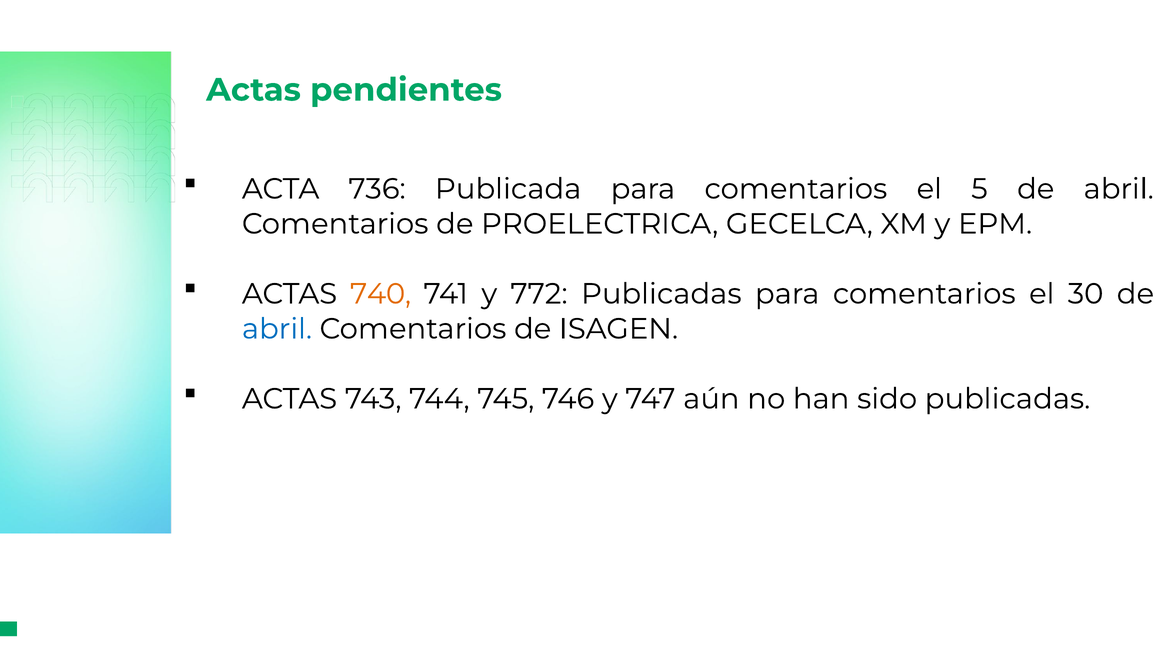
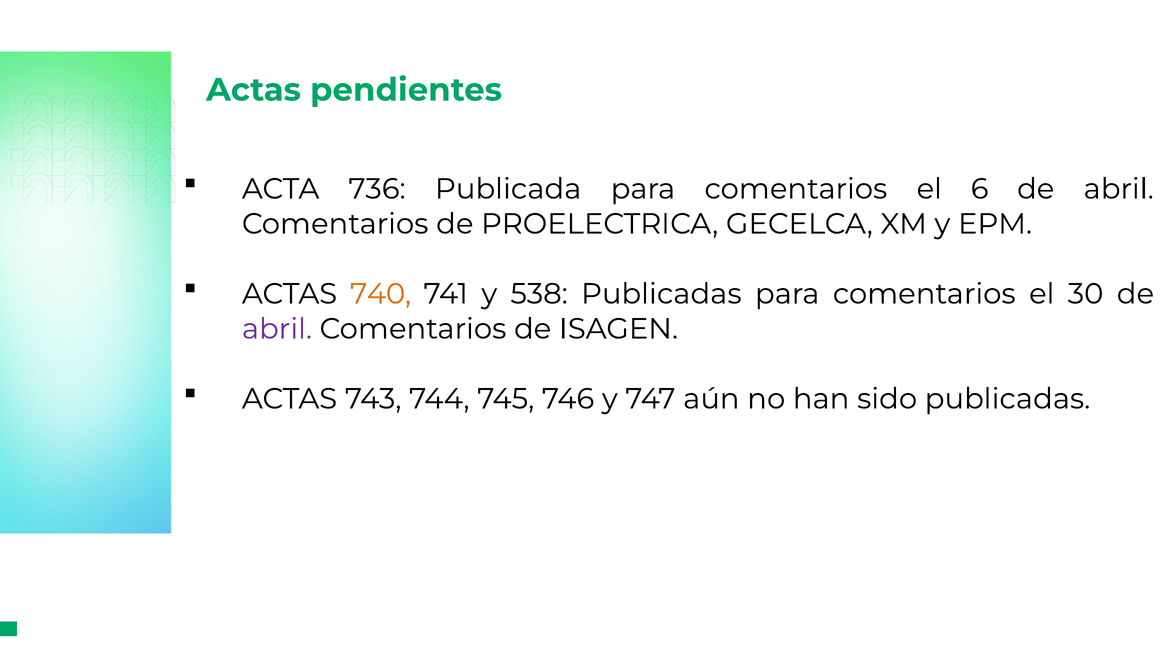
5: 5 -> 6 (980, 189)
772: 772 -> 538 (539, 294)
abril colour: blue -> purple (277, 329)
